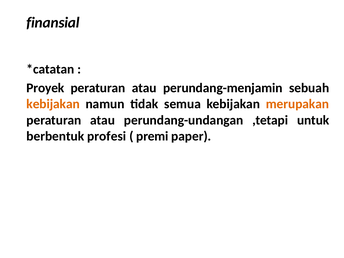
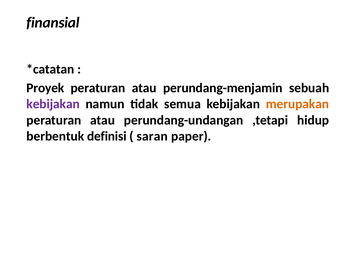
kebijakan colour: orange -> purple (53, 104)
untuk: untuk -> hidup (313, 120)
profesi: profesi -> definisi (107, 136)
premi: premi -> saran (152, 136)
